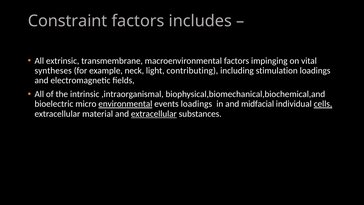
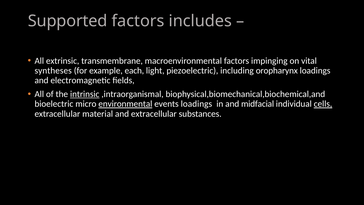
Constraint: Constraint -> Supported (68, 21)
neck: neck -> each (134, 71)
contributing: contributing -> piezoelectric (192, 71)
stimulation: stimulation -> oropharynx (277, 71)
intrinsic underline: none -> present (85, 94)
extracellular underline: present -> none (154, 114)
